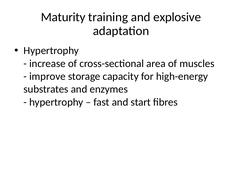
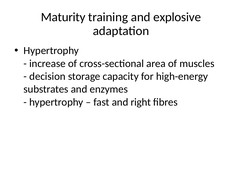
improve: improve -> decision (47, 77)
start: start -> right (141, 102)
